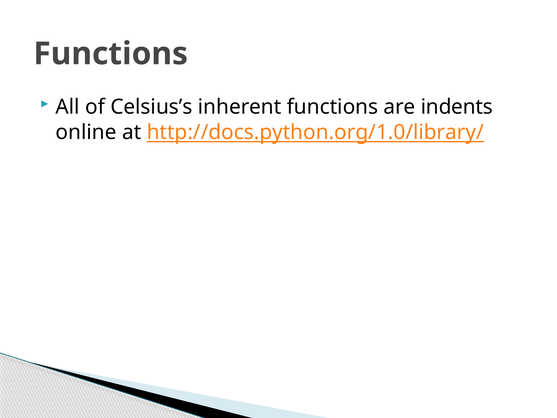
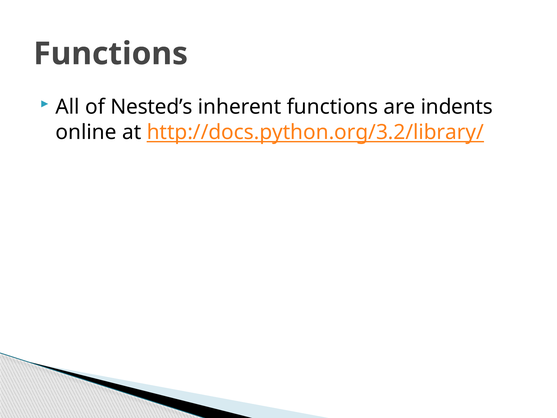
Celsius’s: Celsius’s -> Nested’s (152, 107)
http://docs.python.org/1.0/library/: http://docs.python.org/1.0/library/ -> http://docs.python.org/3.2/library/ (315, 132)
